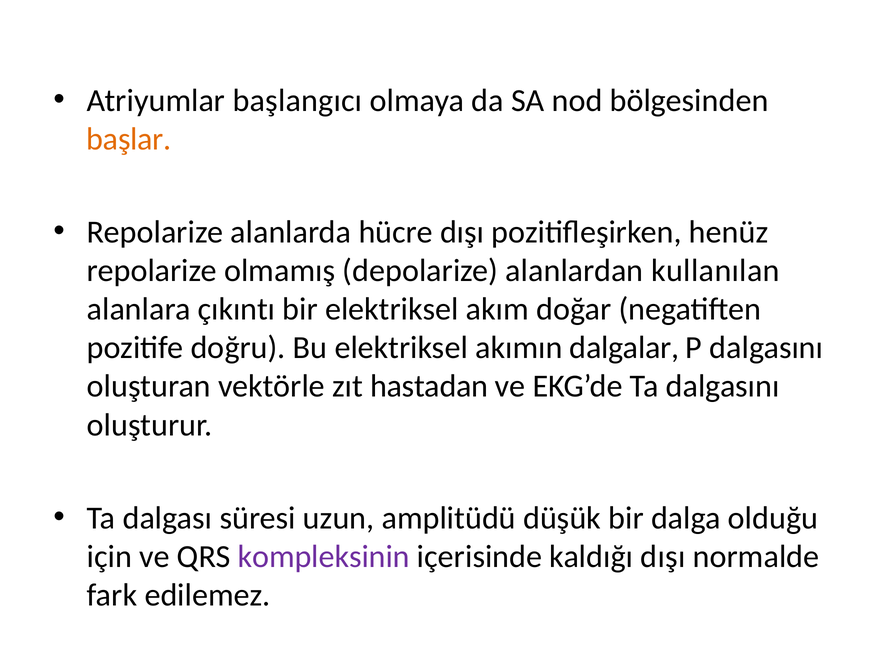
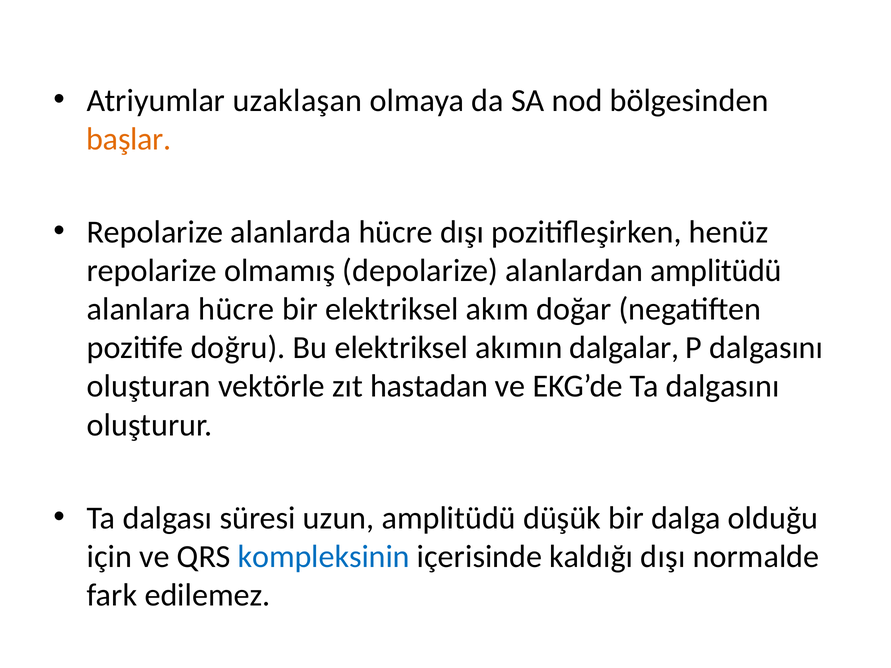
başlangıcı: başlangıcı -> uzaklaşan (297, 101)
alanlardan kullanılan: kullanılan -> amplitüdü (716, 271)
alanlara çıkıntı: çıkıntı -> hücre (236, 309)
kompleksinin colour: purple -> blue (324, 557)
